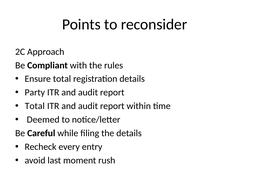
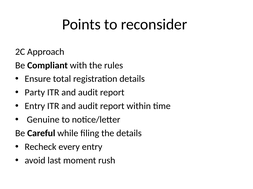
Total: Total -> Entry (35, 106)
Deemed: Deemed -> Genuine (43, 120)
